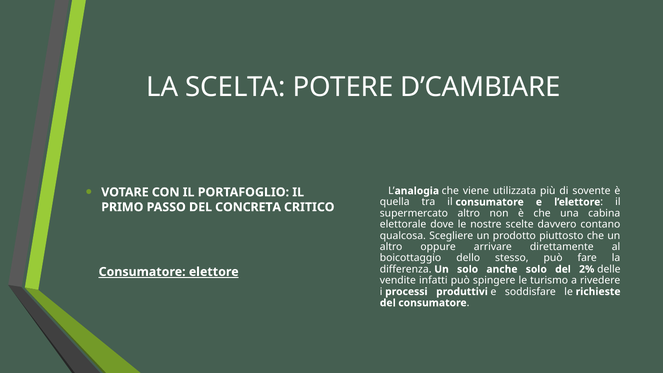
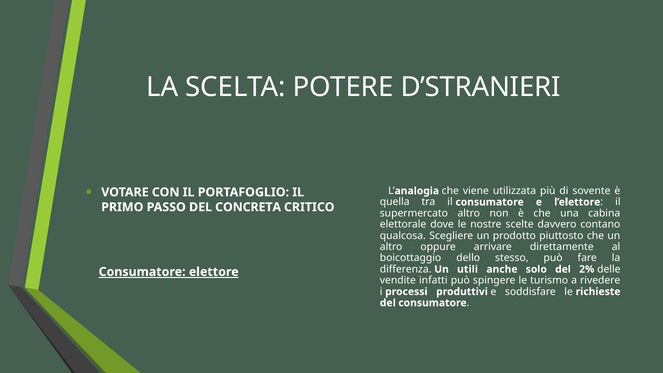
D’CAMBIARE: D’CAMBIARE -> D’STRANIERI (480, 87)
Un solo: solo -> utili (468, 269)
